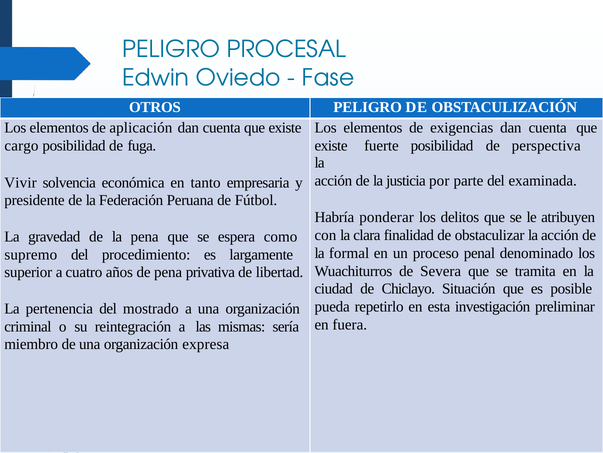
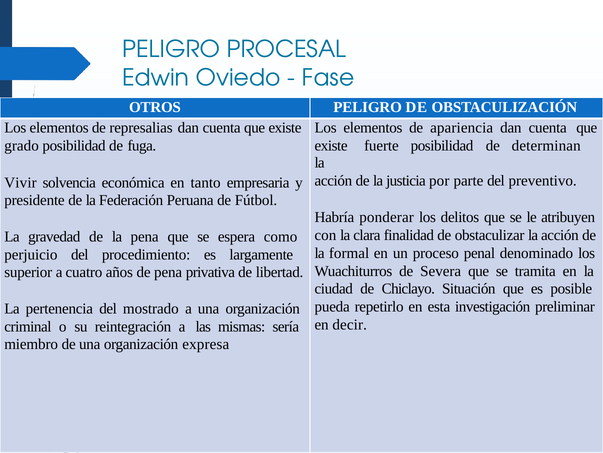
aplicación: aplicación -> represalias (141, 128)
exigencias: exigencias -> apariencia (462, 128)
cargo: cargo -> grado (22, 146)
perspectiva: perspectiva -> determinan (546, 146)
examinada: examinada -> preventivo (543, 181)
supremo: supremo -> perjuicio (31, 254)
fuera: fuera -> decir (350, 324)
